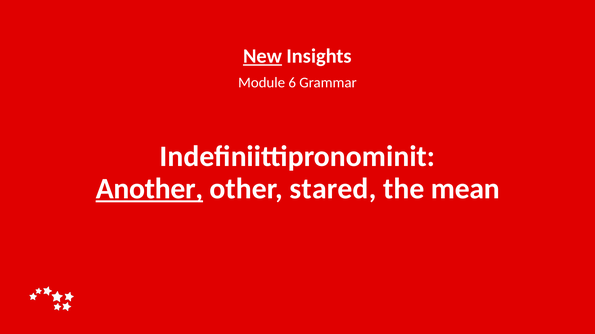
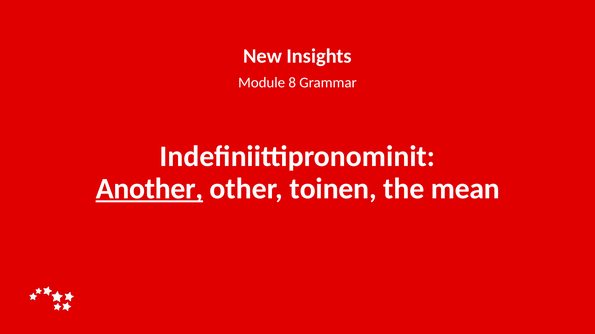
New underline: present -> none (263, 56)
6: 6 -> 8 (292, 83)
stared: stared -> toinen (333, 189)
